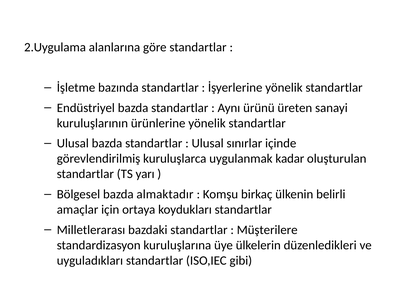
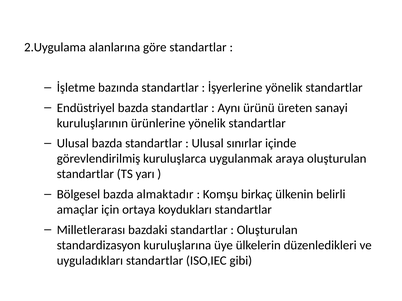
kadar: kadar -> araya (290, 159)
Müşterilere: Müşterilere -> Oluşturulan (267, 230)
